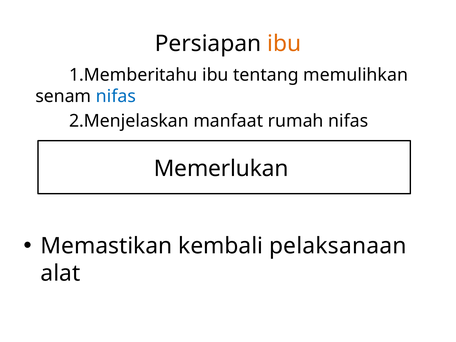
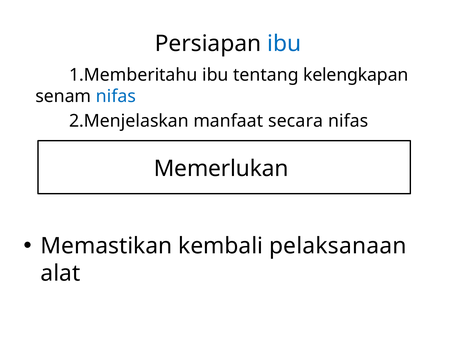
ibu colour: orange -> blue (284, 44)
memulihkan: memulihkan -> kelengkapan (356, 75)
rumah: rumah -> secara (296, 121)
